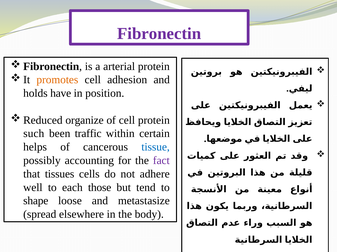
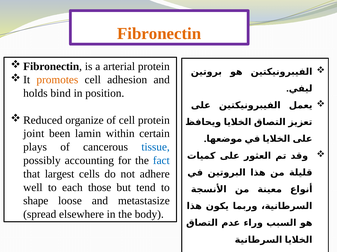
Fibronectin colour: purple -> orange (159, 34)
have: have -> bind (61, 94)
such: such -> joint (34, 134)
traffic: traffic -> lamin (88, 134)
helps: helps -> plays (35, 147)
fact colour: purple -> blue (161, 161)
tissues: tissues -> largest (60, 174)
